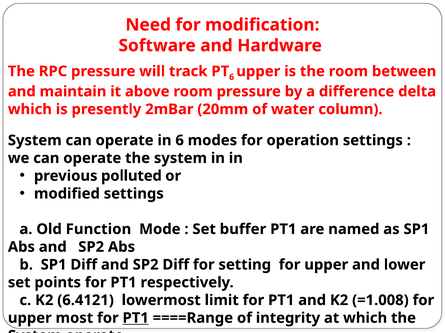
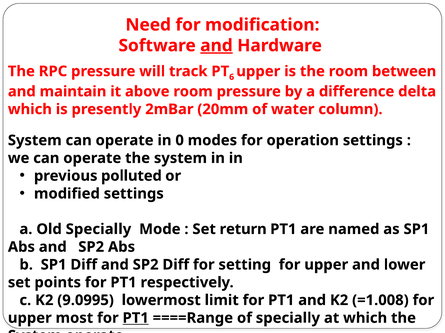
and underline: none -> present (216, 46)
in 6: 6 -> 0 (180, 141)
Old Function: Function -> Specially (98, 230)
buffer: buffer -> return (243, 230)
6.4121: 6.4121 -> 9.0995 (86, 301)
of integrity: integrity -> specially (288, 319)
